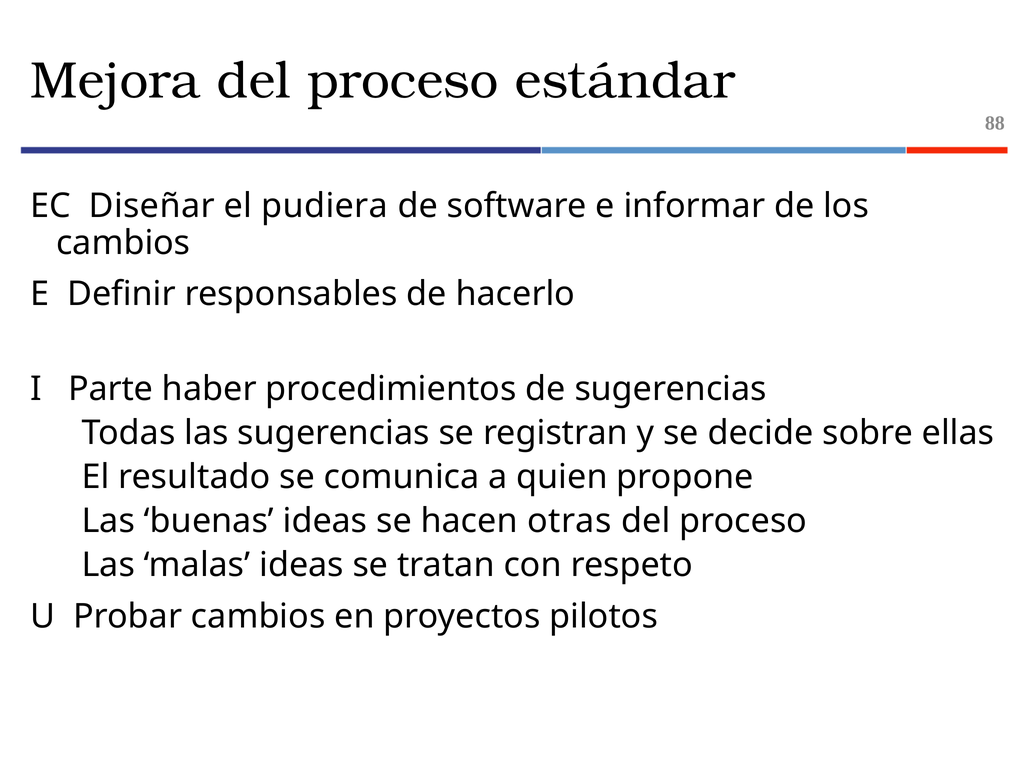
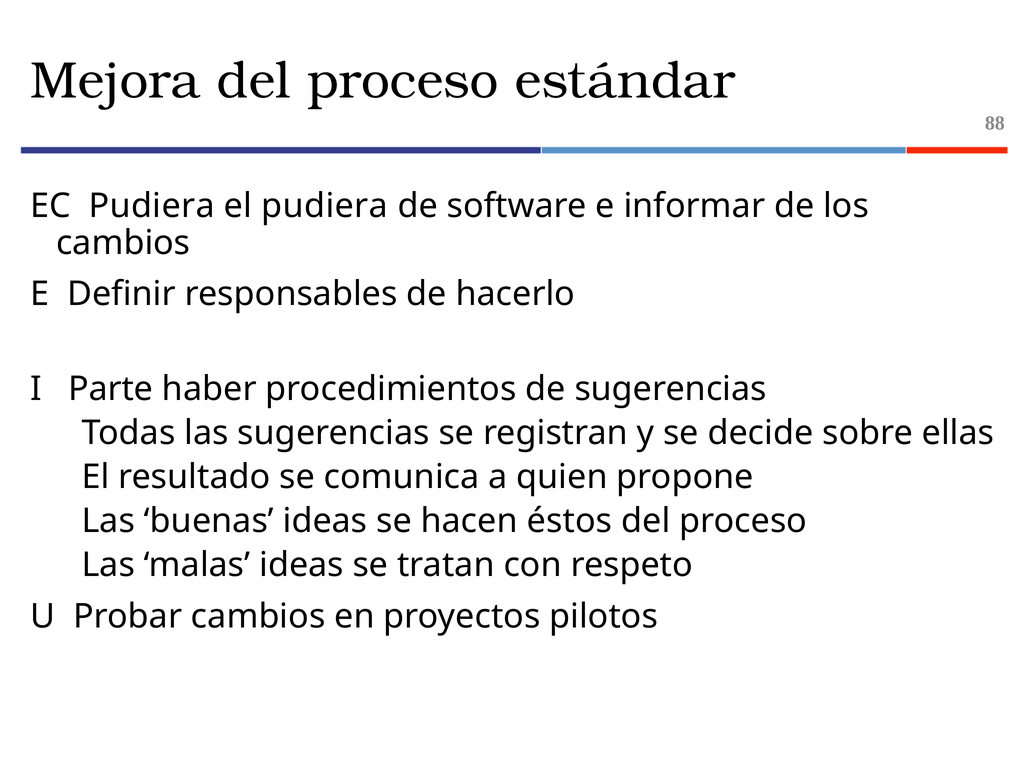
EC Diseñar: Diseñar -> Pudiera (152, 206)
otras: otras -> éstos (569, 521)
